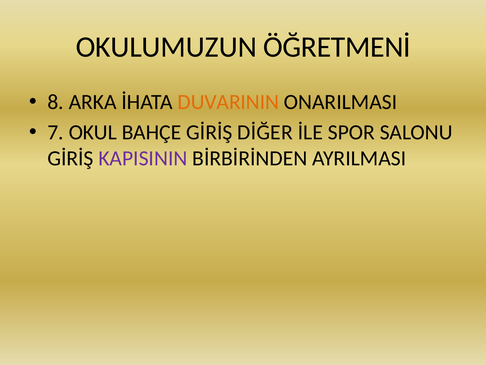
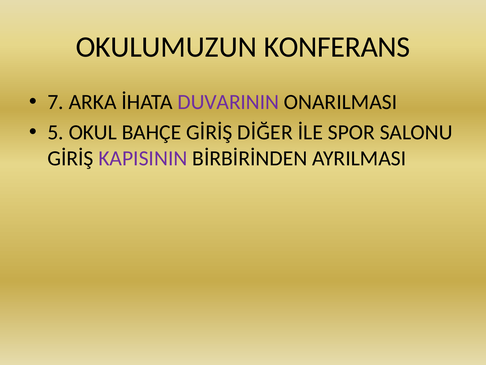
ÖĞRETMENİ: ÖĞRETMENİ -> KONFERANS (337, 47)
8: 8 -> 7 (56, 102)
DUVARININ colour: orange -> purple (228, 102)
7: 7 -> 5 (56, 132)
